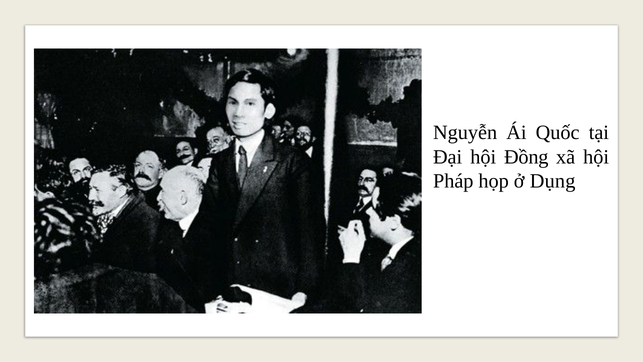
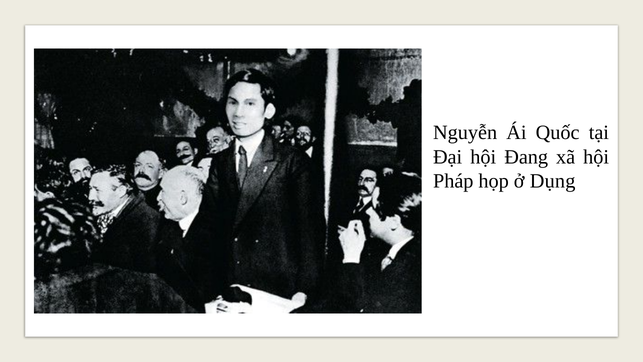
Đồng: Đồng -> Đang (526, 157)
